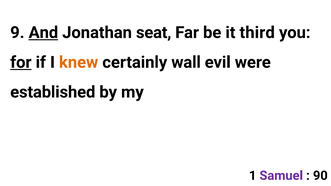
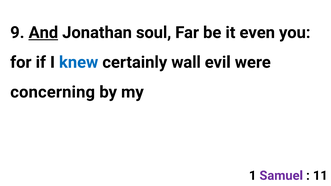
seat: seat -> soul (154, 33)
third: third -> even (257, 33)
for underline: present -> none (21, 62)
knew colour: orange -> blue (79, 62)
established: established -> concerning (53, 92)
90: 90 -> 11 (320, 176)
